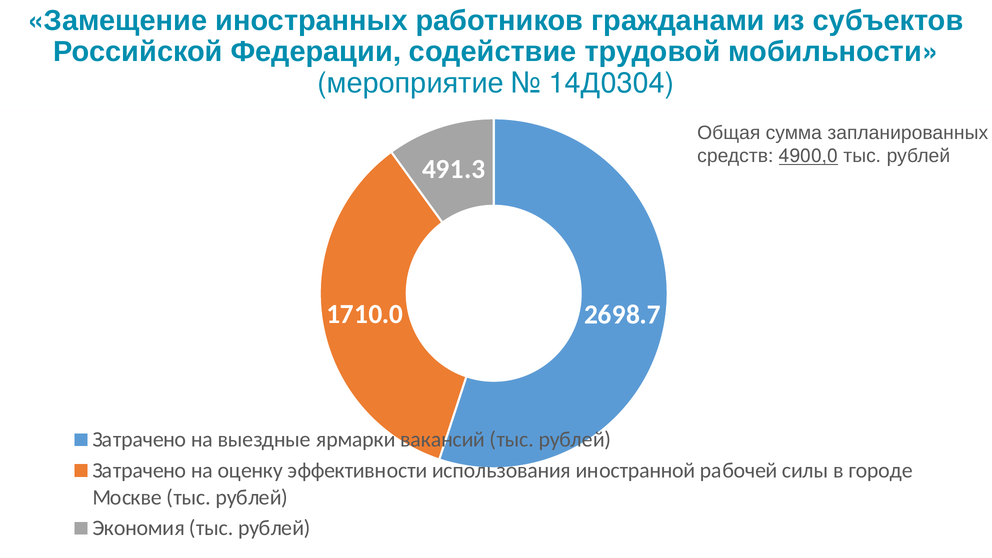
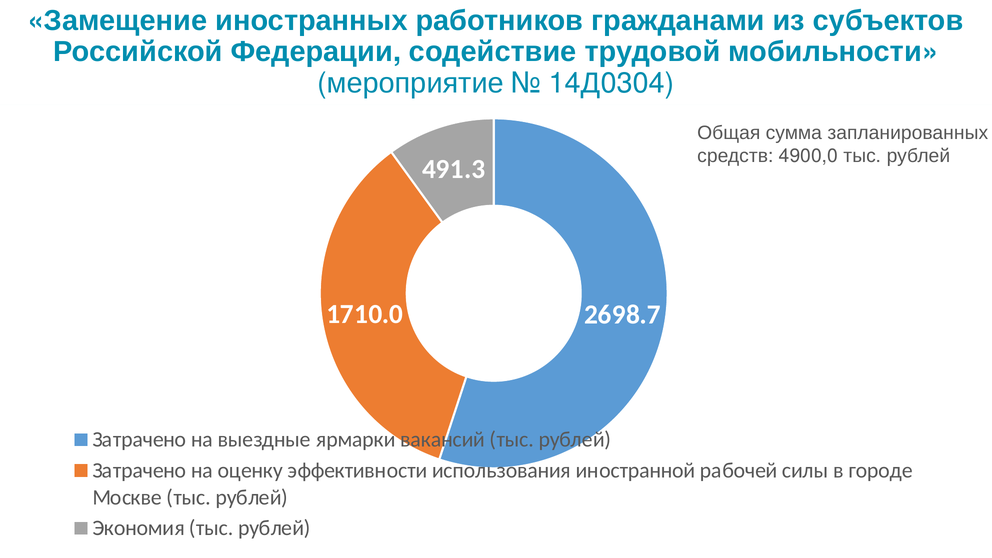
4900,0 underline: present -> none (808, 156)
